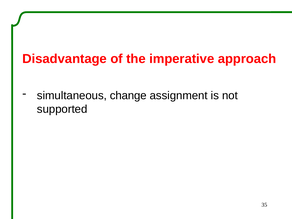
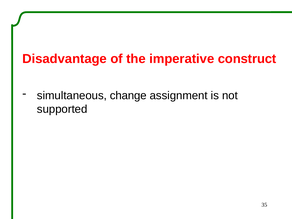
approach: approach -> construct (247, 59)
